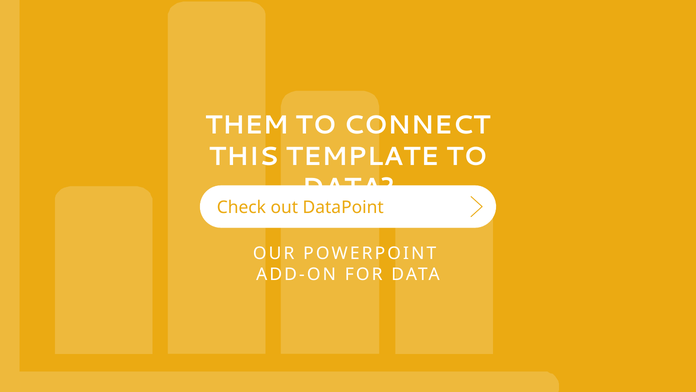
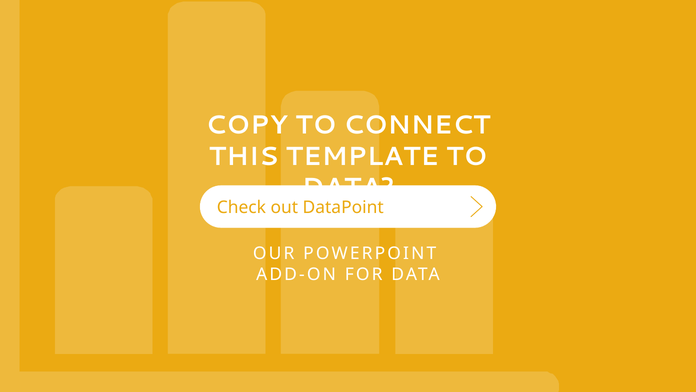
THEM: THEM -> COPY (247, 125)
